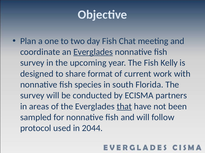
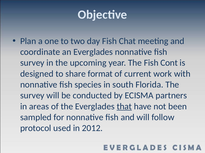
Everglades underline: present -> none (93, 52)
Kelly: Kelly -> Cont (169, 63)
2044: 2044 -> 2012 (92, 129)
